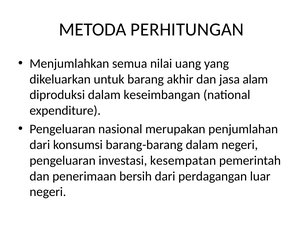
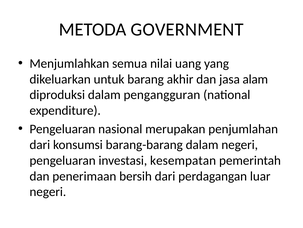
PERHITUNGAN: PERHITUNGAN -> GOVERNMENT (187, 29)
keseimbangan: keseimbangan -> pengangguran (162, 95)
